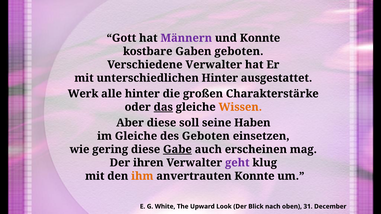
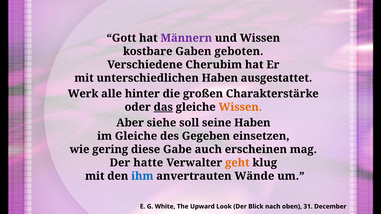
und Konnte: Konnte -> Wissen (260, 38)
Verschiedene Verwalter: Verwalter -> Cherubim (214, 65)
unterschiedlichen Hinter: Hinter -> Haben (220, 78)
Aber diese: diese -> siehe (162, 123)
des Geboten: Geboten -> Gegeben (206, 136)
Gabe underline: present -> none (177, 150)
ihren: ihren -> hatte (148, 163)
geht colour: purple -> orange (237, 163)
ihm colour: orange -> blue (142, 176)
anvertrauten Konnte: Konnte -> Wände (254, 176)
